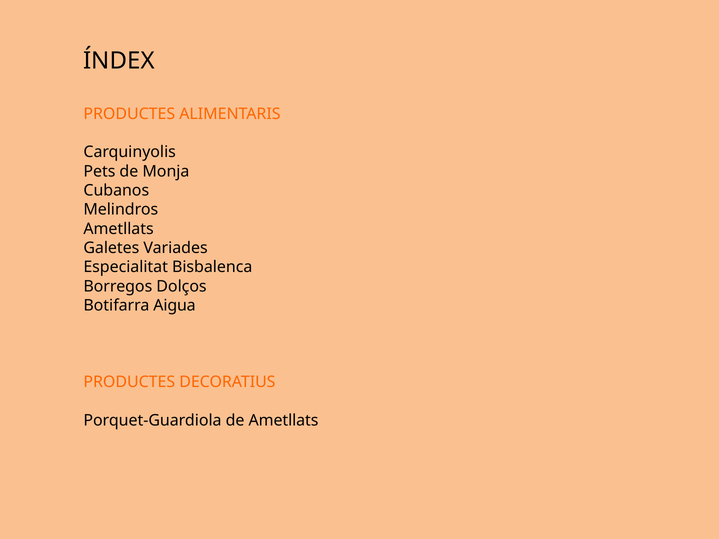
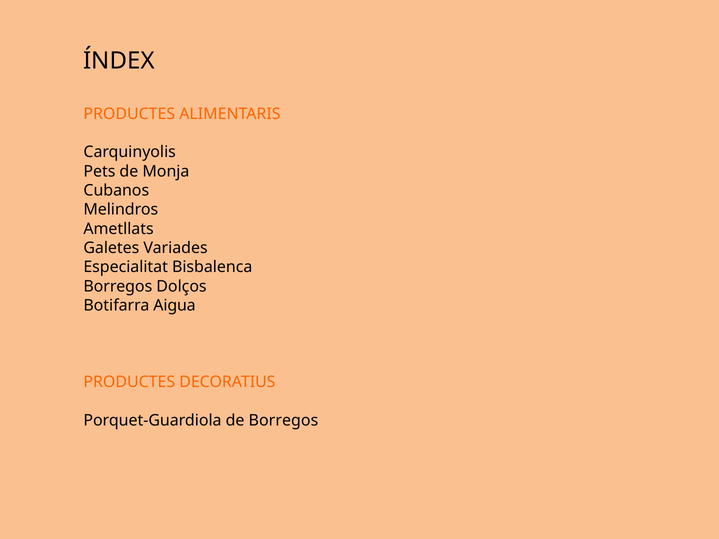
de Ametllats: Ametllats -> Borregos (283, 421)
